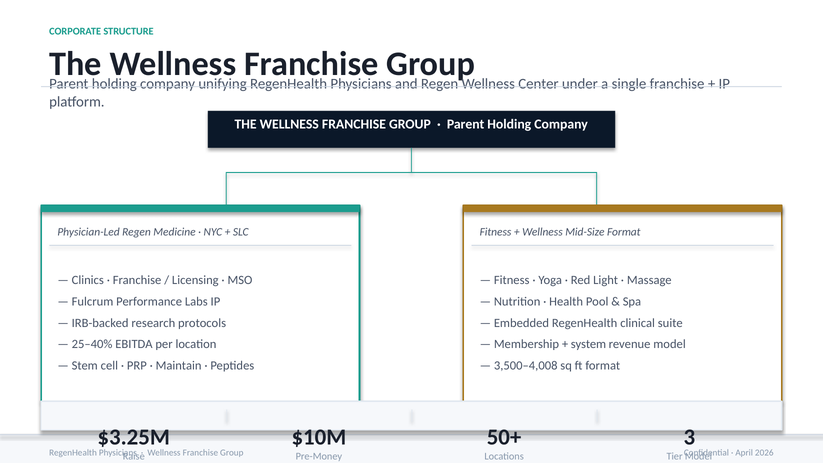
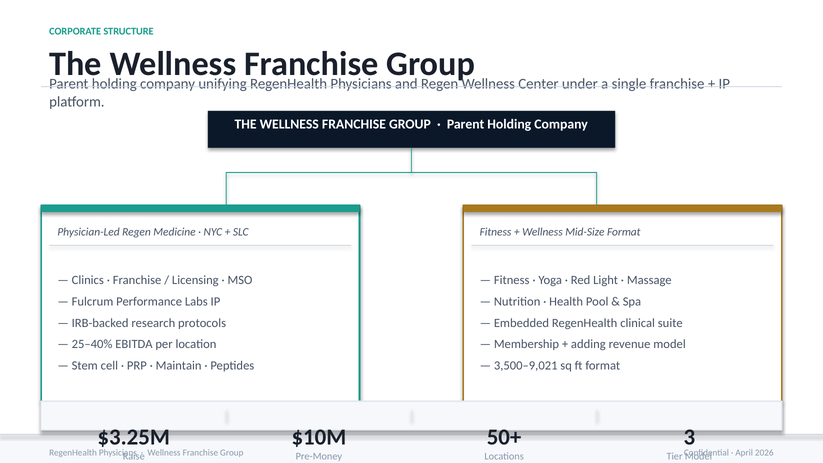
system: system -> adding (588, 344)
3,500–4,008: 3,500–4,008 -> 3,500–9,021 (526, 366)
